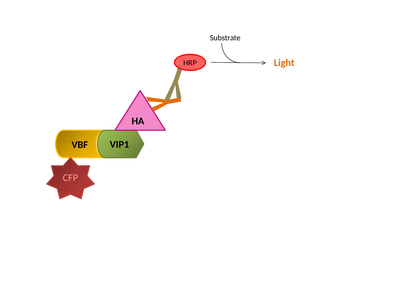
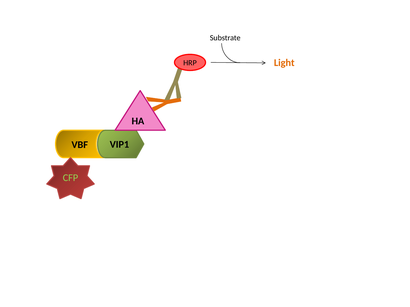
CFP colour: pink -> light green (70, 178)
